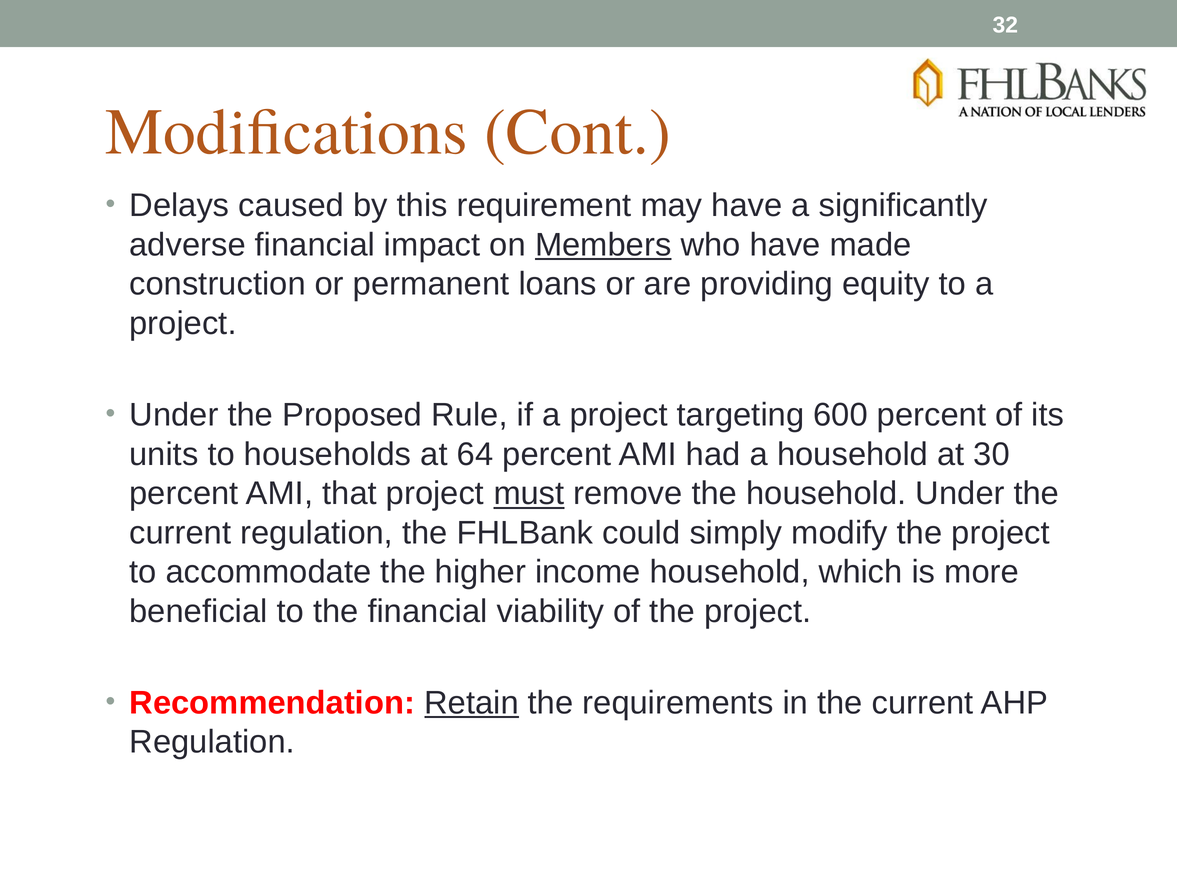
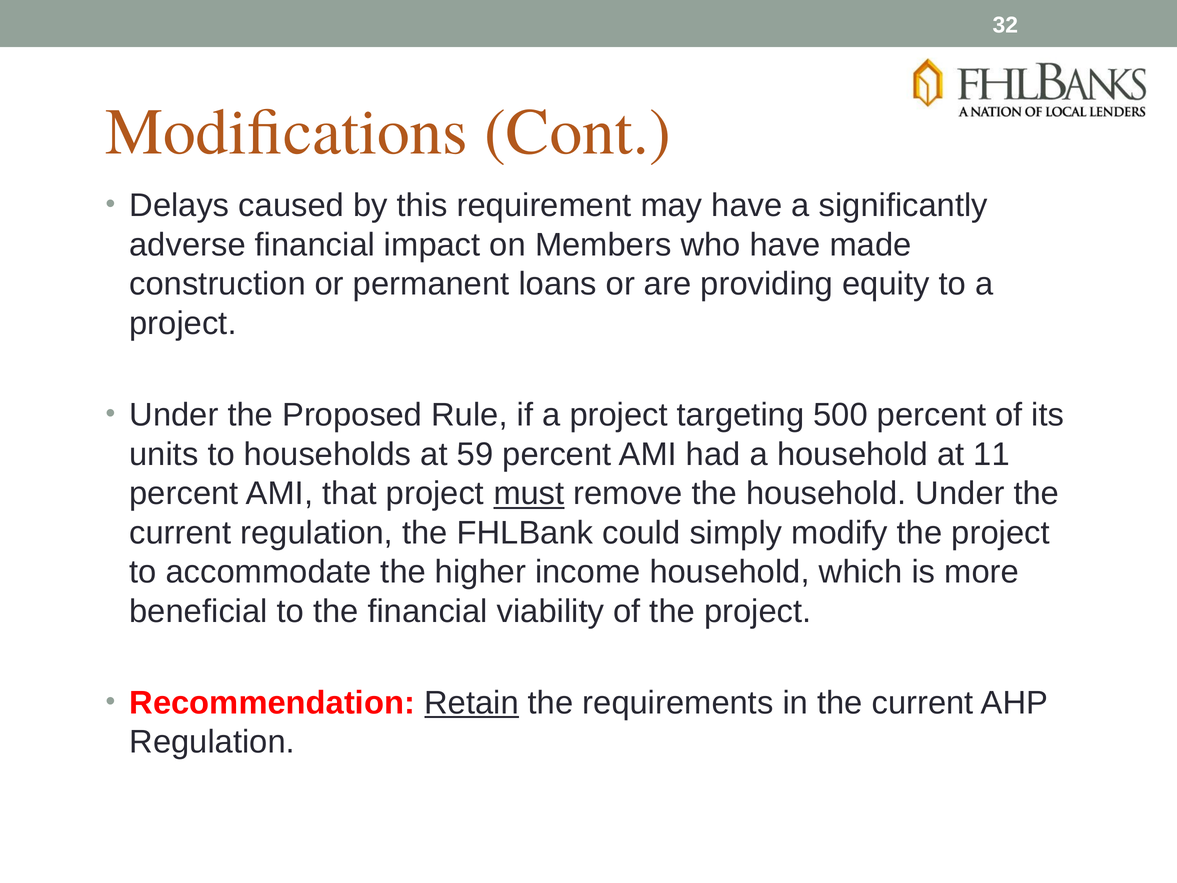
Members underline: present -> none (603, 245)
600: 600 -> 500 (841, 415)
64: 64 -> 59 (475, 454)
30: 30 -> 11 (992, 454)
